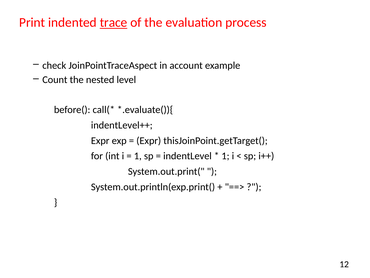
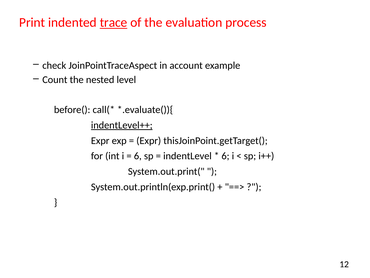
indentLevel++ underline: none -> present (122, 125)
1: 1 -> 6 (138, 156)
1: 1 -> 6 (225, 156)
